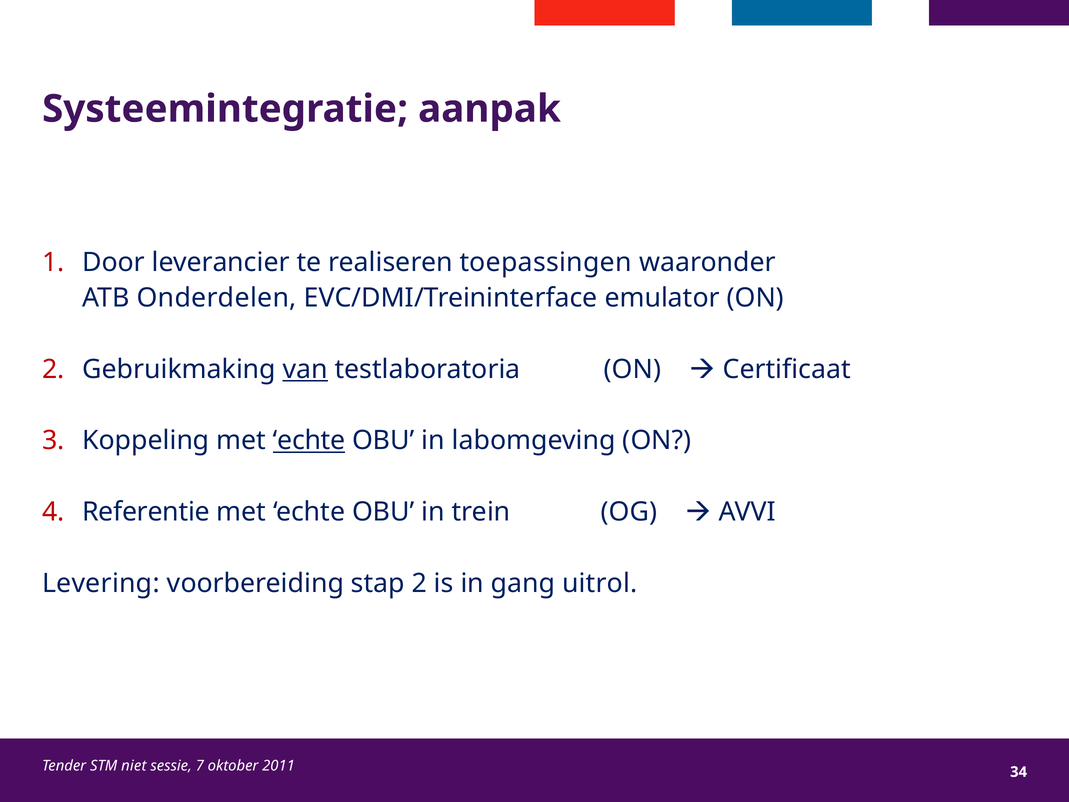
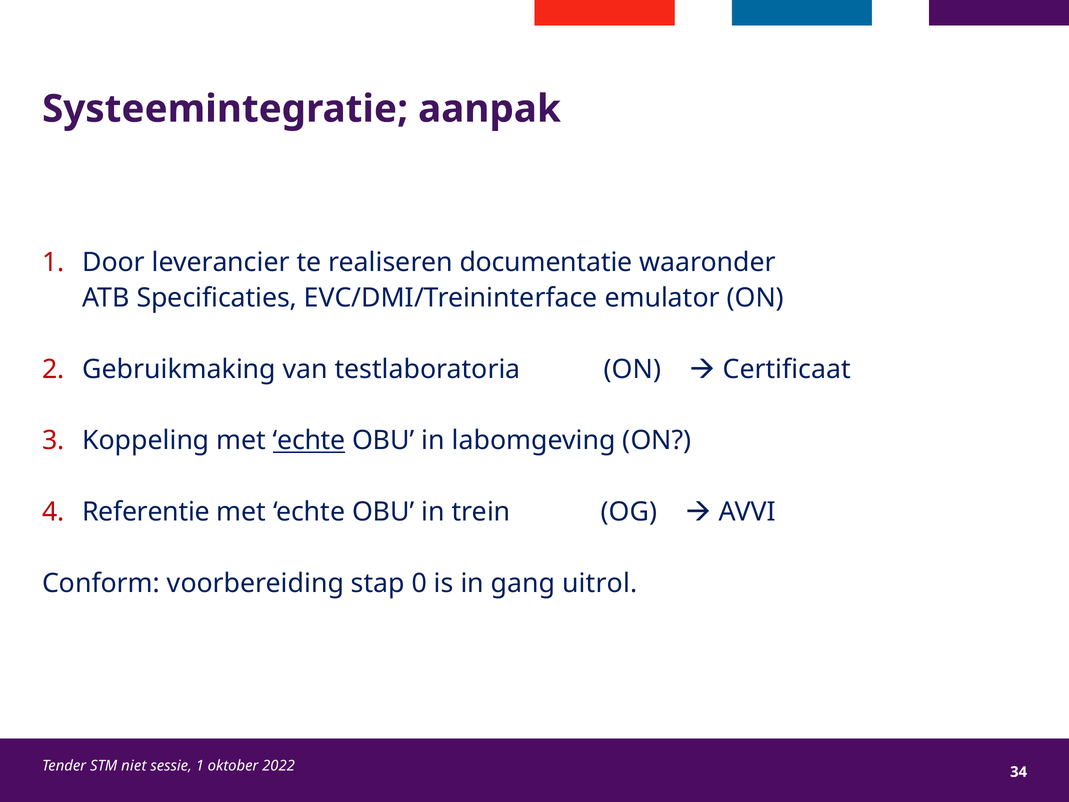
toepassingen: toepassingen -> documentatie (546, 262)
Onderdelen: Onderdelen -> Specificaties (217, 298)
van underline: present -> none (305, 369)
Levering: Levering -> Conform (101, 583)
stap 2: 2 -> 0 (419, 583)
sessie 7: 7 -> 1 (200, 766)
2011: 2011 -> 2022 (279, 766)
